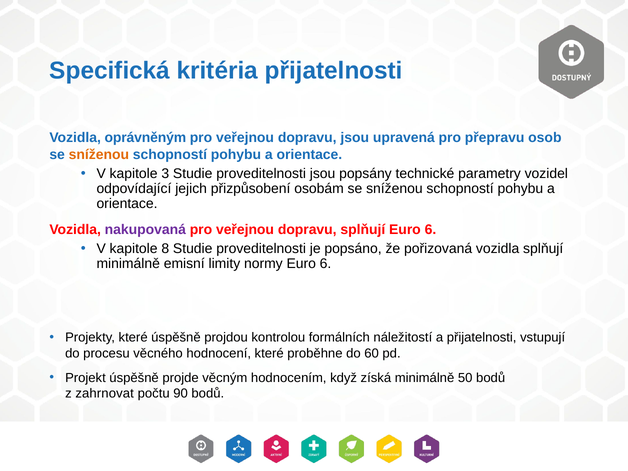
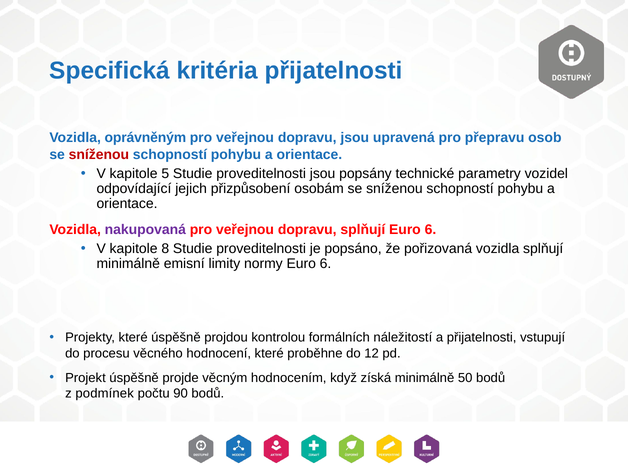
sníženou colour: orange -> red (99, 155)
3: 3 -> 5 (165, 174)
60: 60 -> 12 (372, 353)
zahrnovat: zahrnovat -> podmínek (105, 393)
